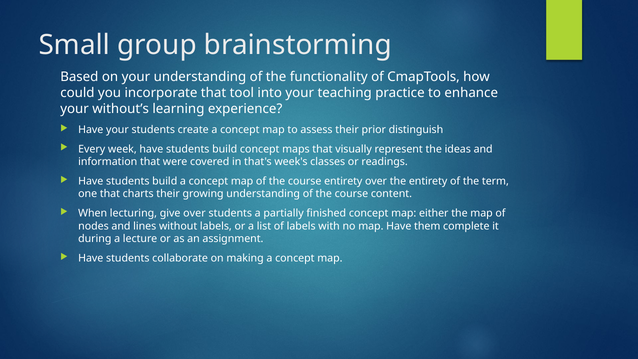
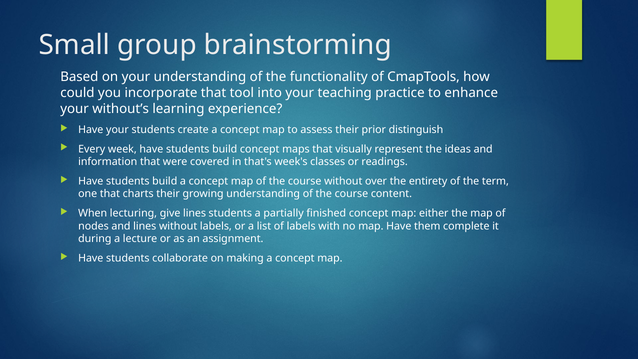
course entirety: entirety -> without (343, 181)
give over: over -> lines (195, 213)
